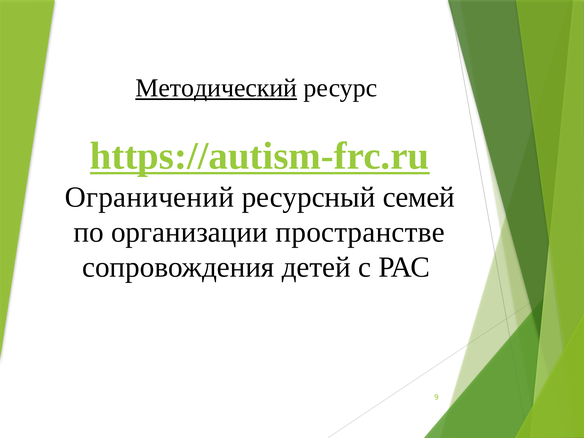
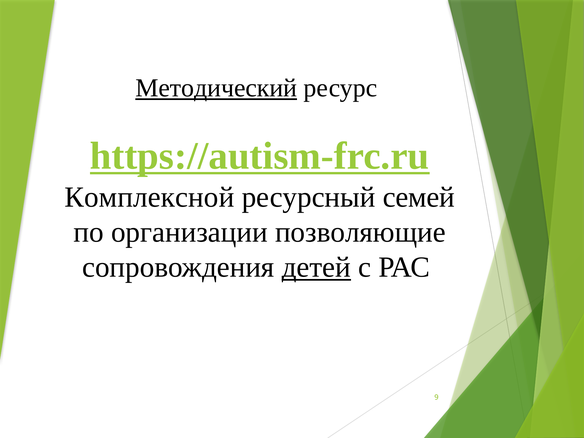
Ограничений: Ограничений -> Комплексной (149, 197)
пространстве: пространстве -> позволяющие (360, 232)
детей underline: none -> present (316, 267)
